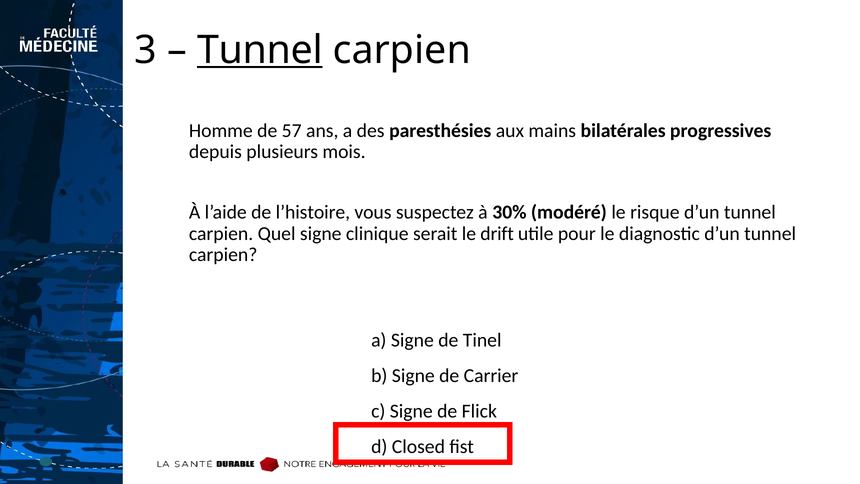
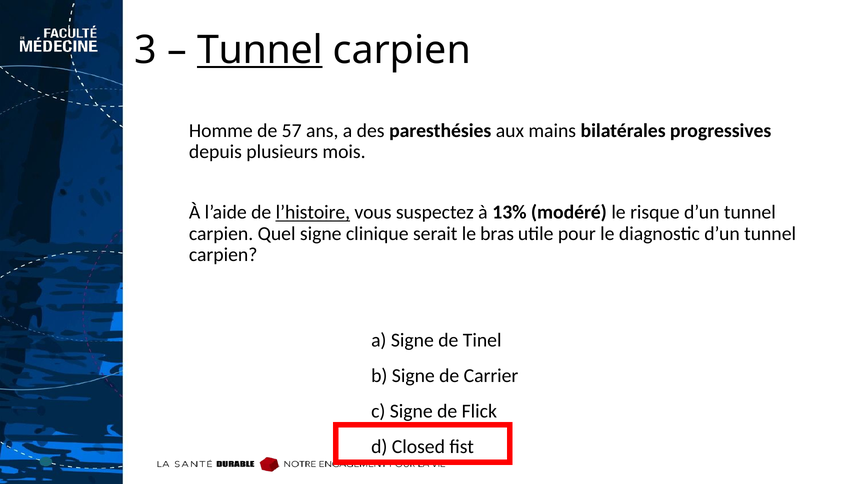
l’histoire underline: none -> present (313, 212)
30%: 30% -> 13% (509, 212)
drift: drift -> bras (497, 234)
